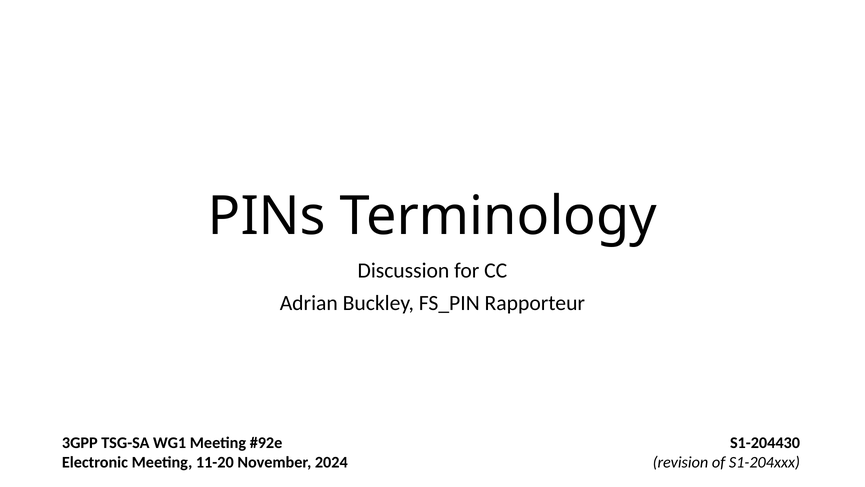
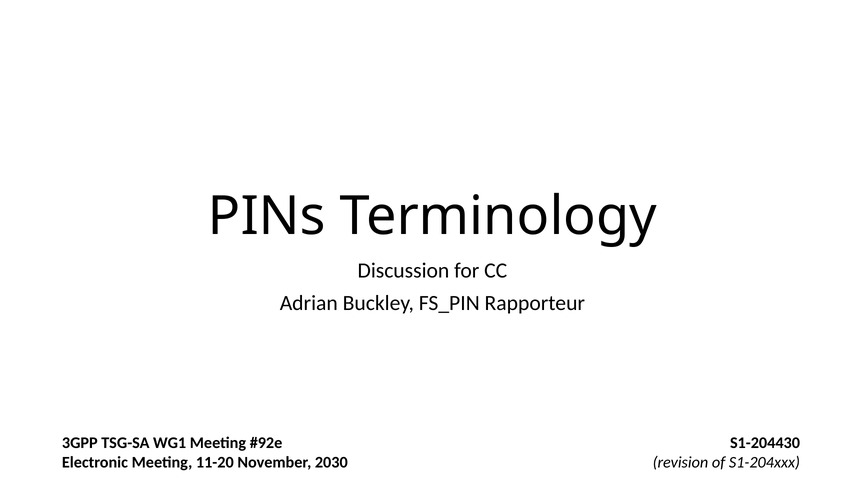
2024: 2024 -> 2030 (331, 462)
